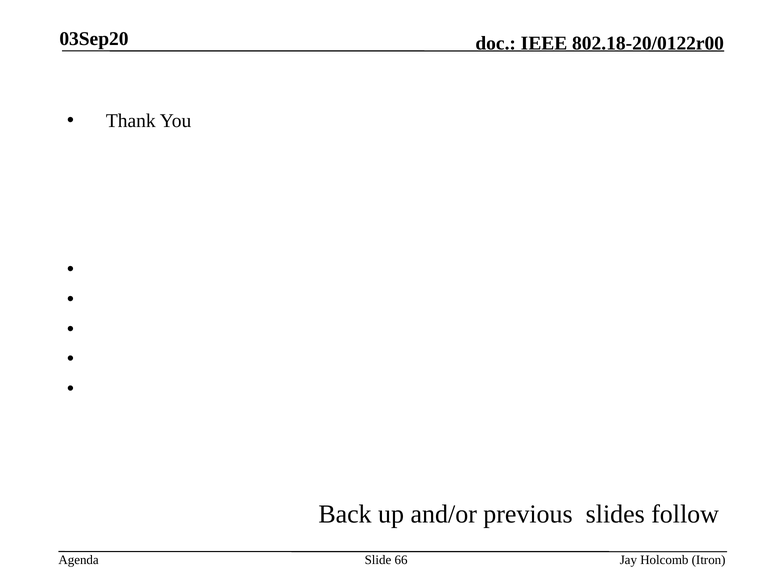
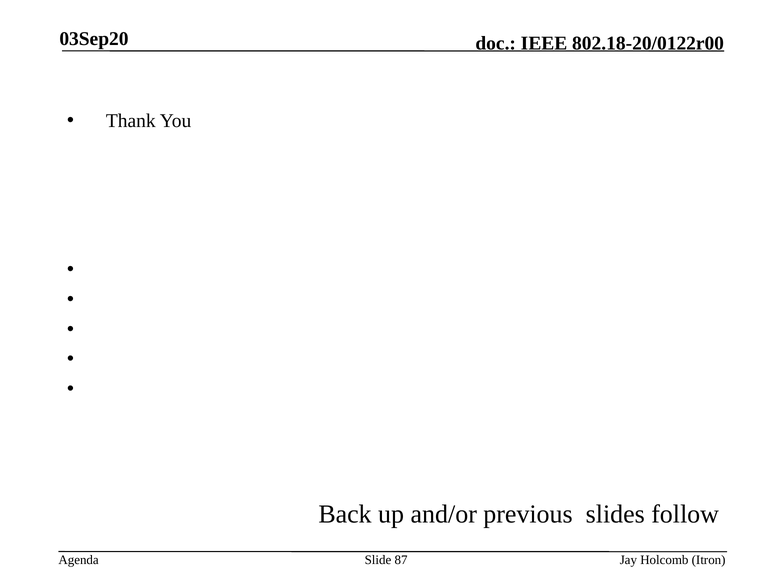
66: 66 -> 87 (401, 560)
